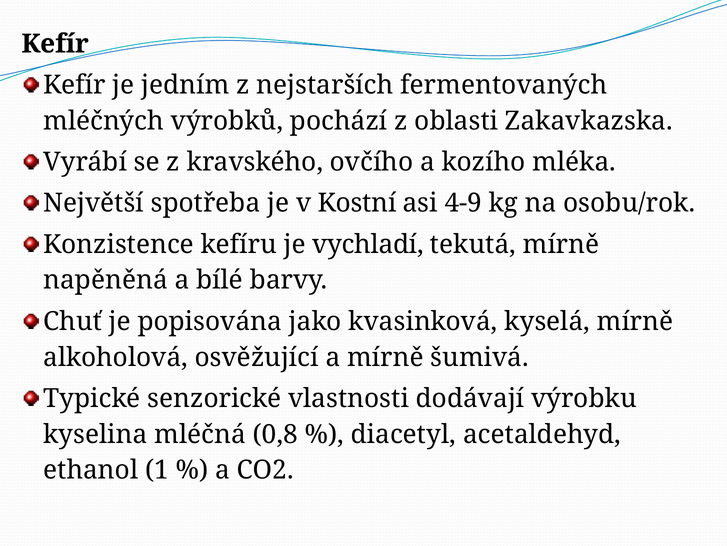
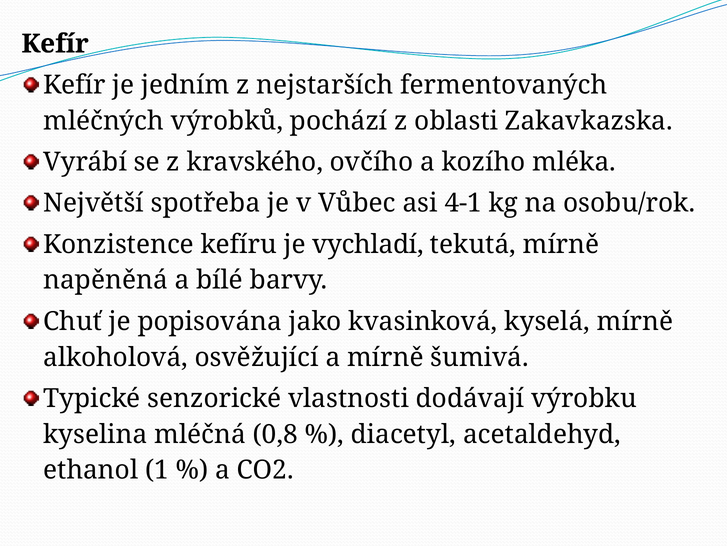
Kostní: Kostní -> Vůbec (357, 203)
4-9: 4-9 -> 4-1 (463, 203)
